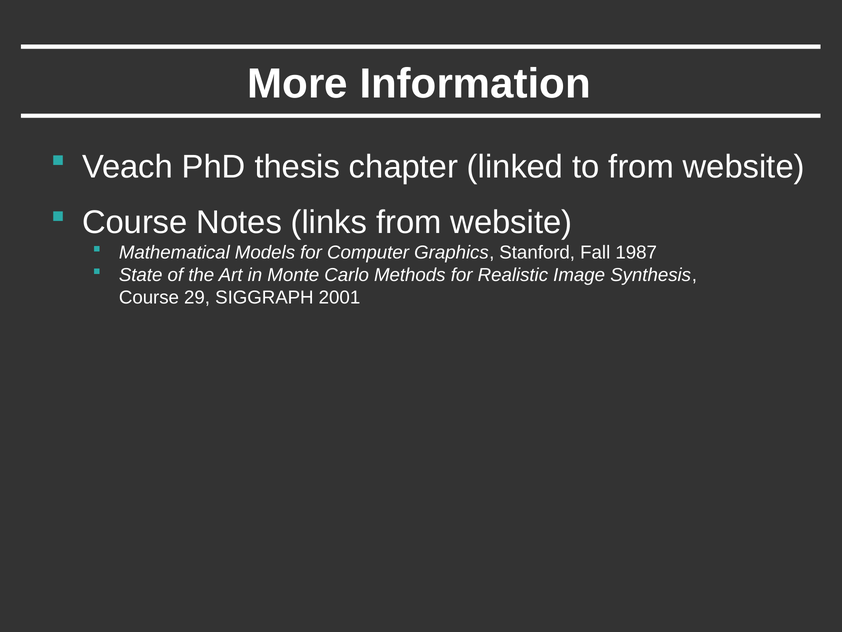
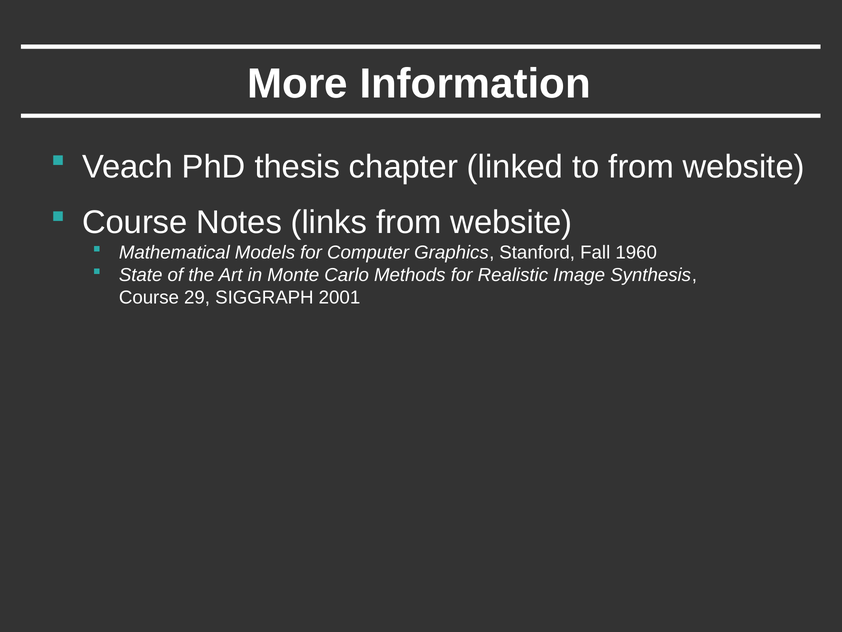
1987: 1987 -> 1960 (636, 252)
